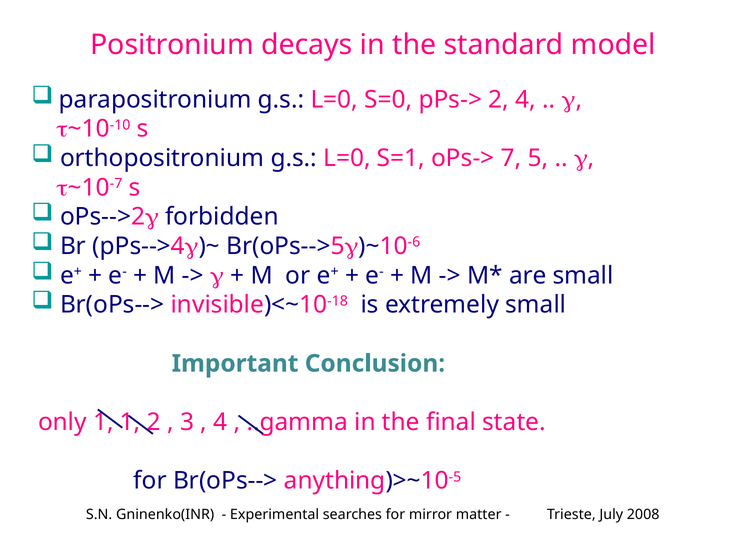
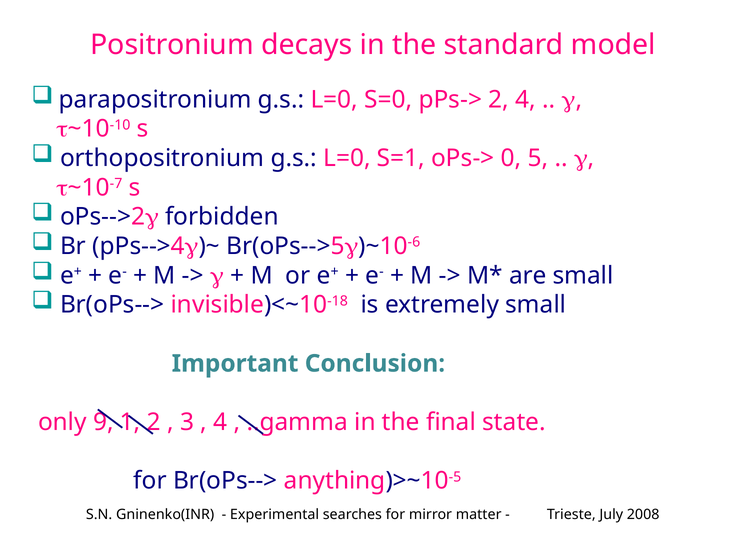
7: 7 -> 0 (511, 158)
only 1: 1 -> 9 (103, 423)
